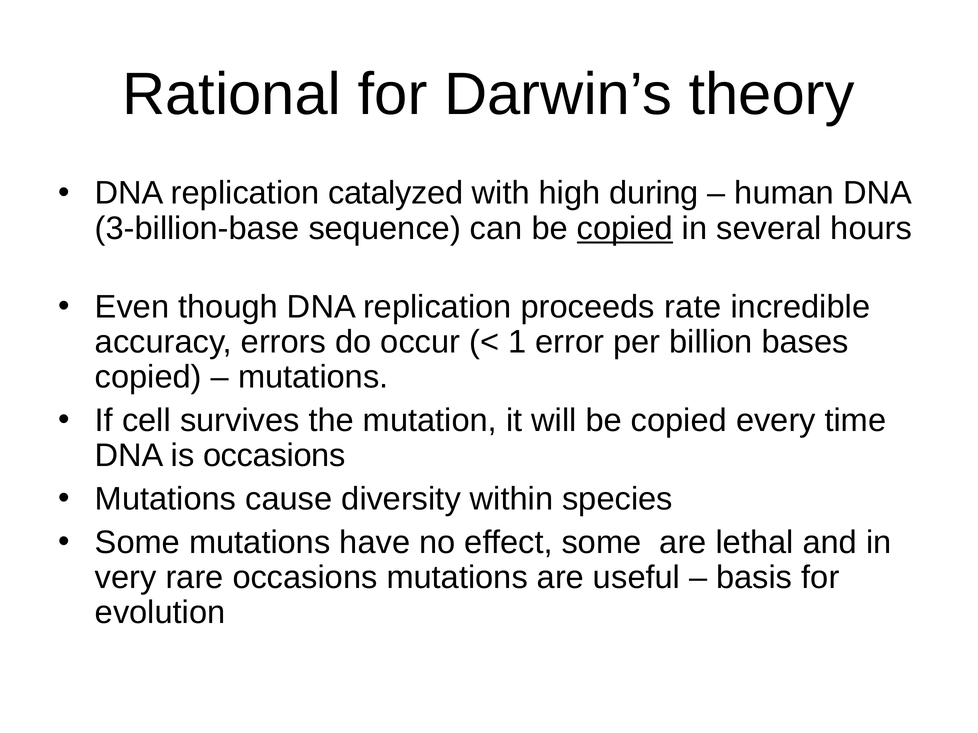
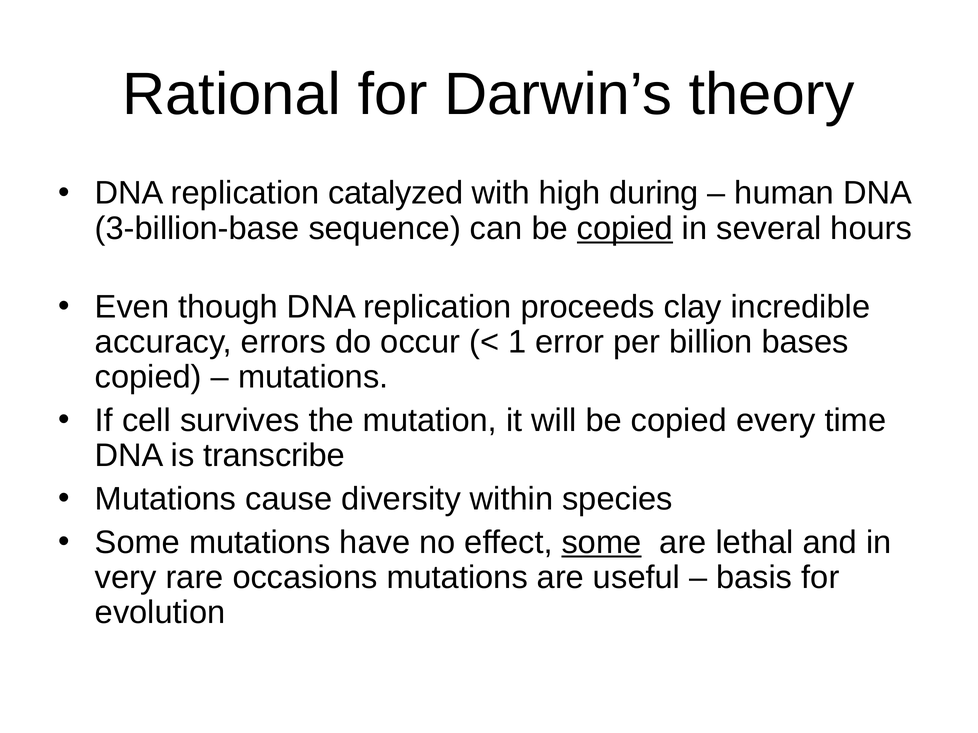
rate: rate -> clay (693, 307)
is occasions: occasions -> transcribe (274, 456)
some underline: none -> present (602, 543)
